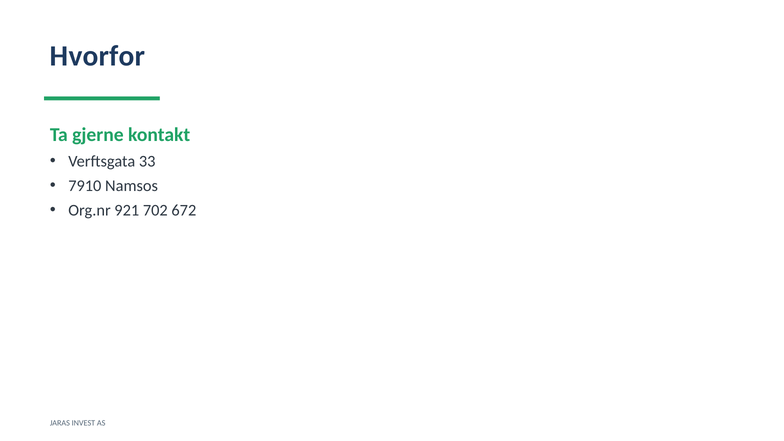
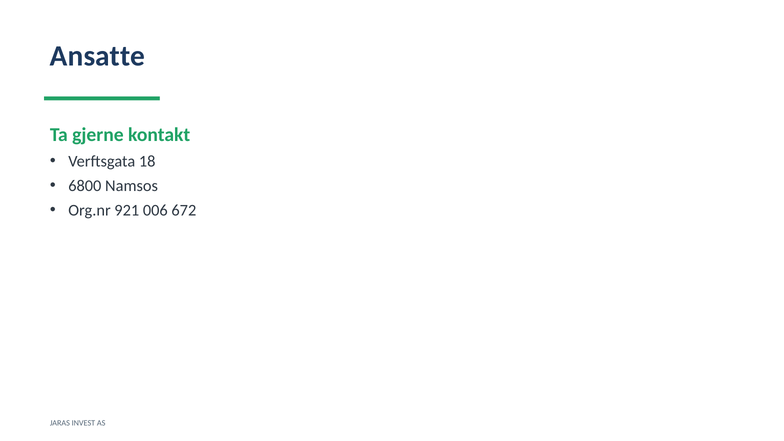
Hvorfor: Hvorfor -> Ansatte (98, 56)
33: 33 -> 18 (147, 161)
7910: 7910 -> 6800 (85, 186)
702: 702 -> 006 (155, 210)
